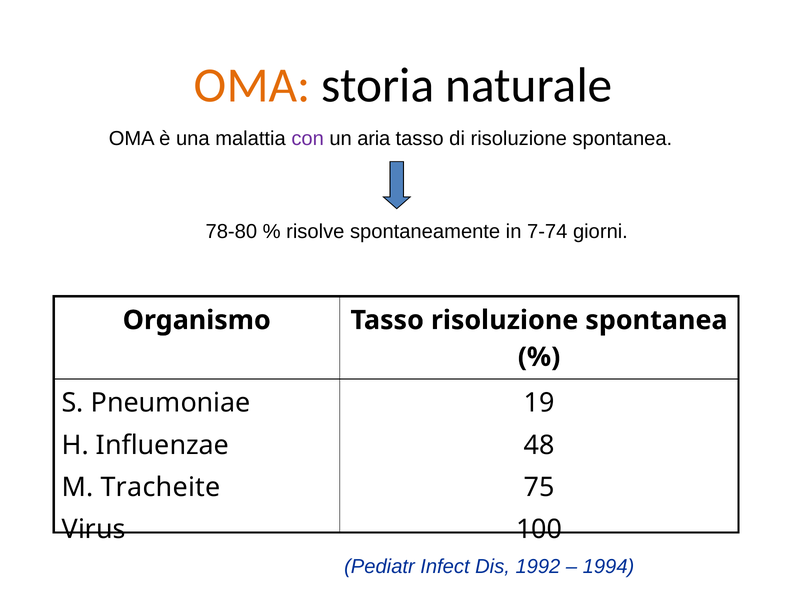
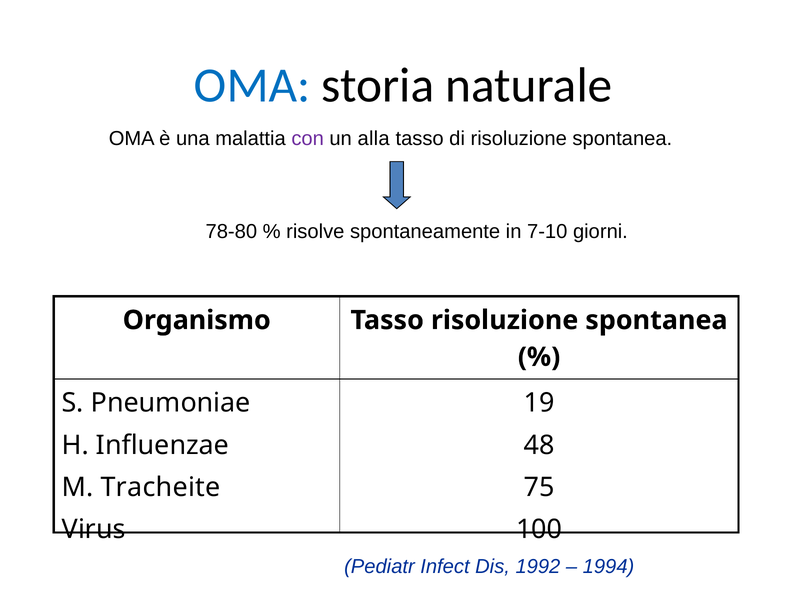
OMA colour: orange -> blue (252, 85)
aria: aria -> alla (374, 139)
7-74: 7-74 -> 7-10 (547, 231)
